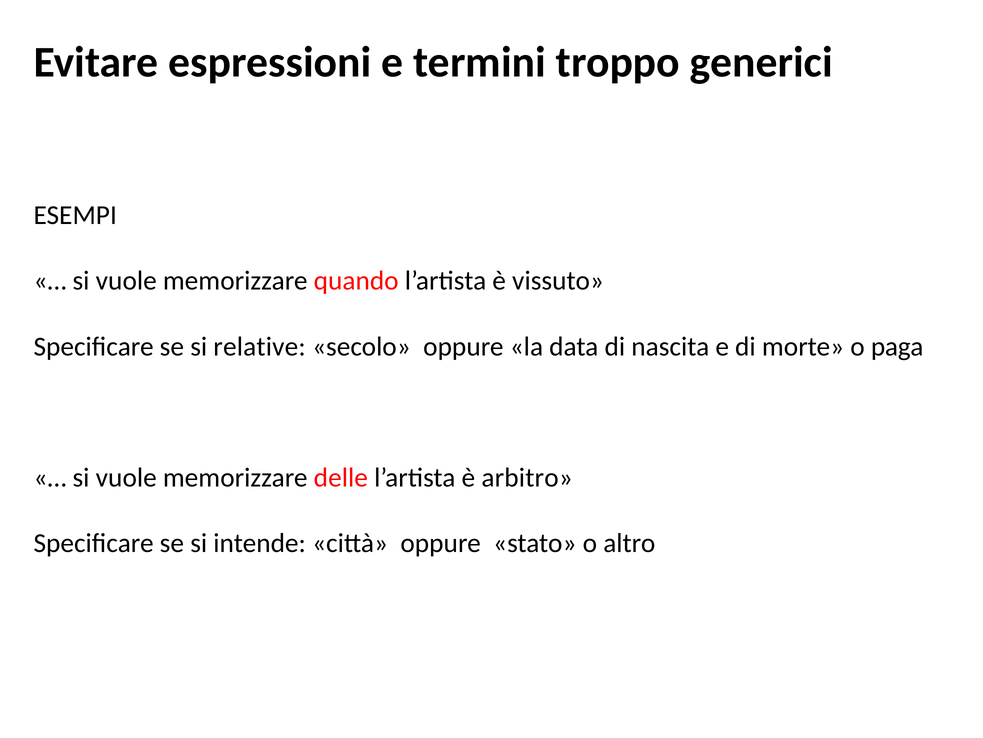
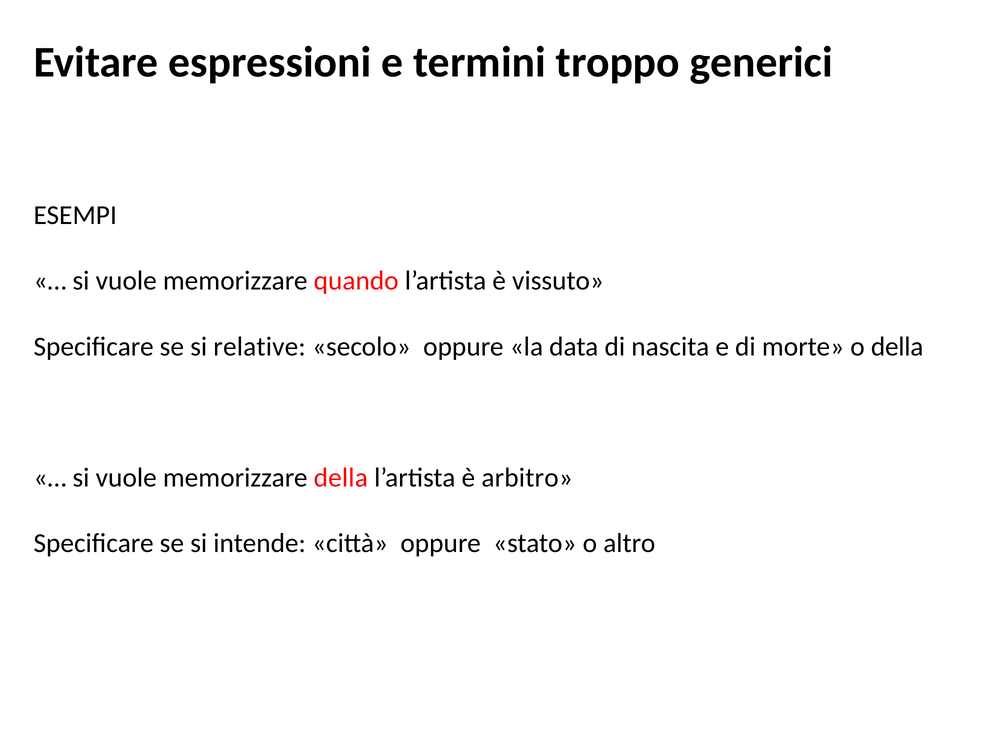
o paga: paga -> della (897, 346)
memorizzare delle: delle -> della (341, 477)
